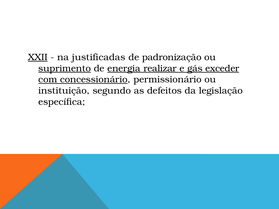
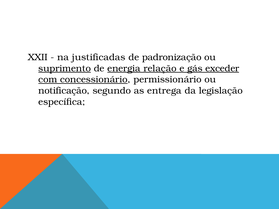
XXII underline: present -> none (38, 57)
realizar: realizar -> relação (160, 68)
instituição: instituição -> notificação (64, 91)
defeitos: defeitos -> entrega (164, 91)
